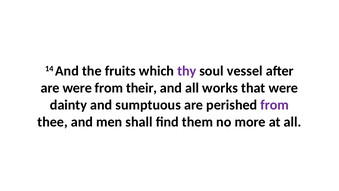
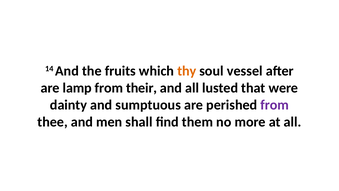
thy colour: purple -> orange (187, 71)
are were: were -> lamp (77, 88)
works: works -> lusted (220, 88)
